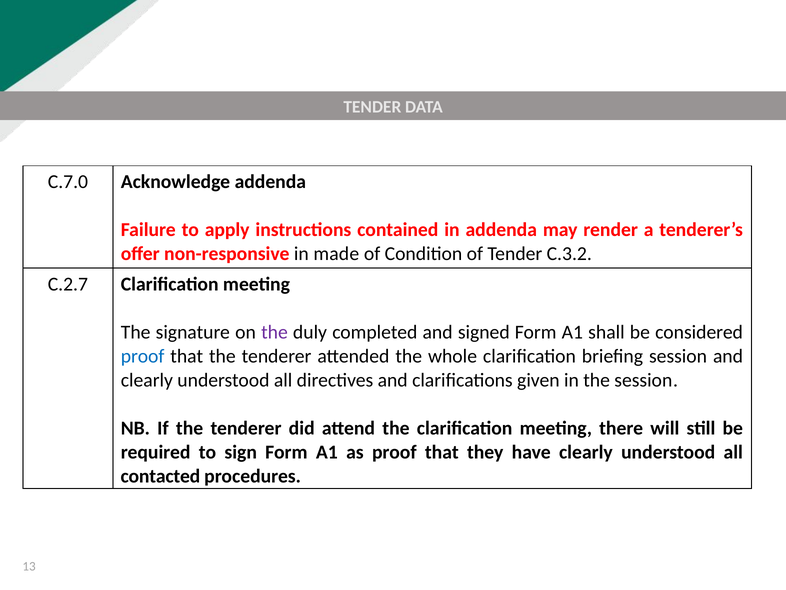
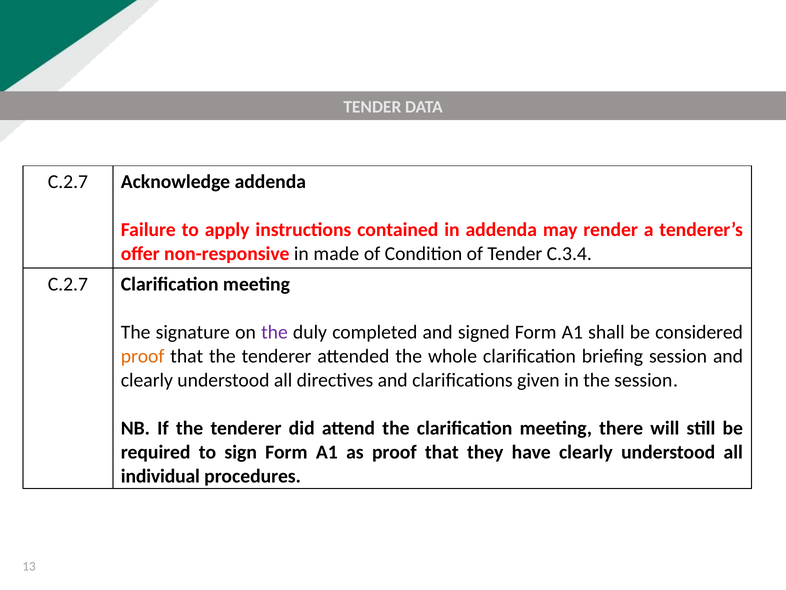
C.7.0: C.7.0 -> C.2.7 (68, 182)
C.3.2: C.3.2 -> C.3.4 (569, 254)
proof colour: blue -> orange (143, 356)
contacted: contacted -> individual (160, 476)
